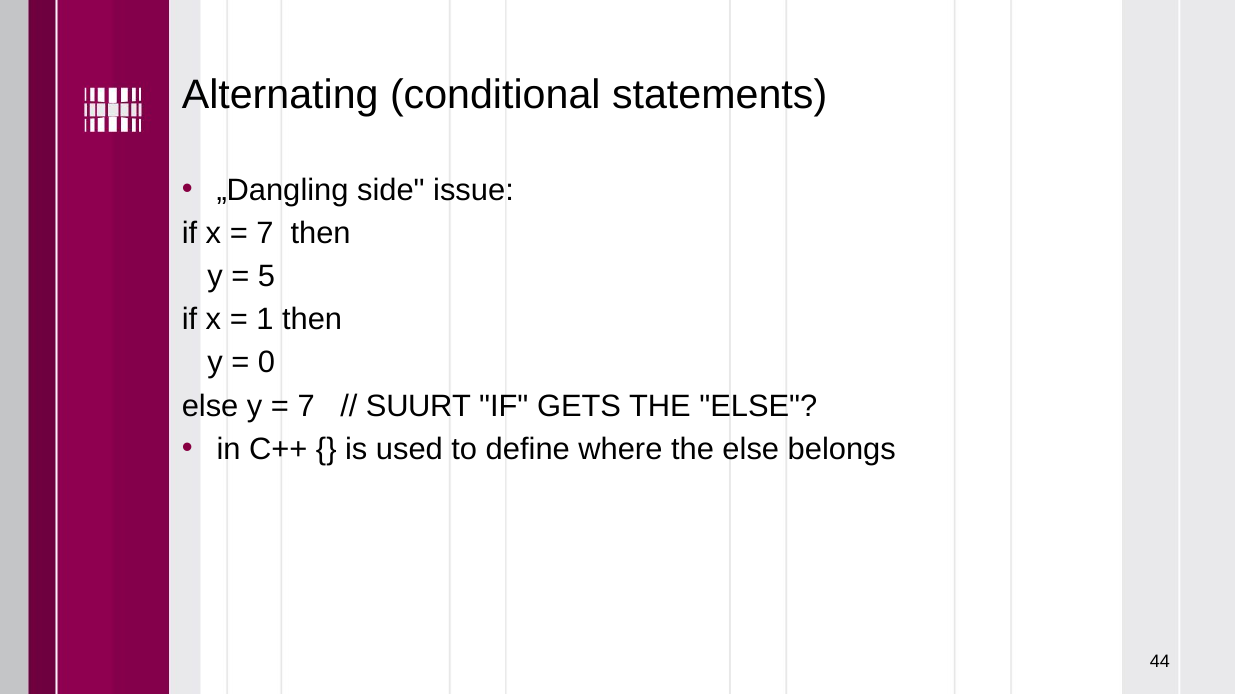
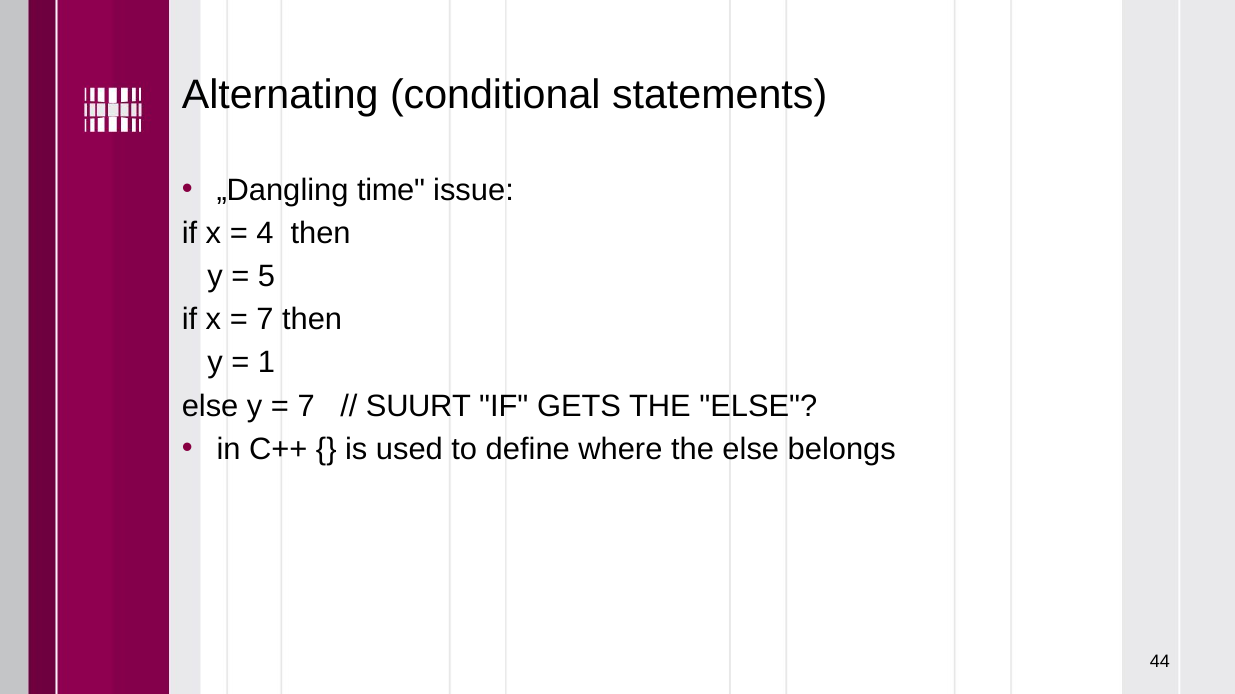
side: side -> time (391, 190)
7: 7 -> 4 (265, 234)
1: 1 -> 7 (265, 320)
0: 0 -> 1 (267, 363)
